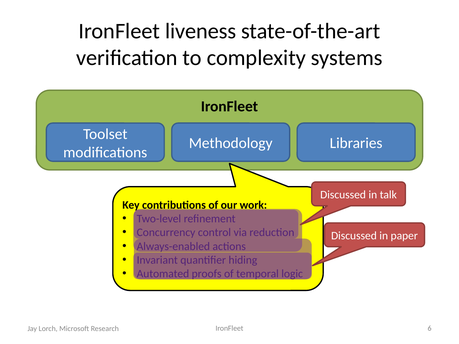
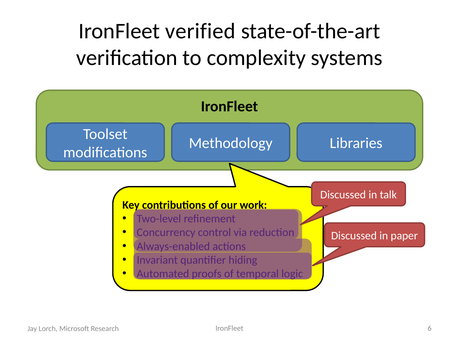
liveness: liveness -> verified (200, 31)
